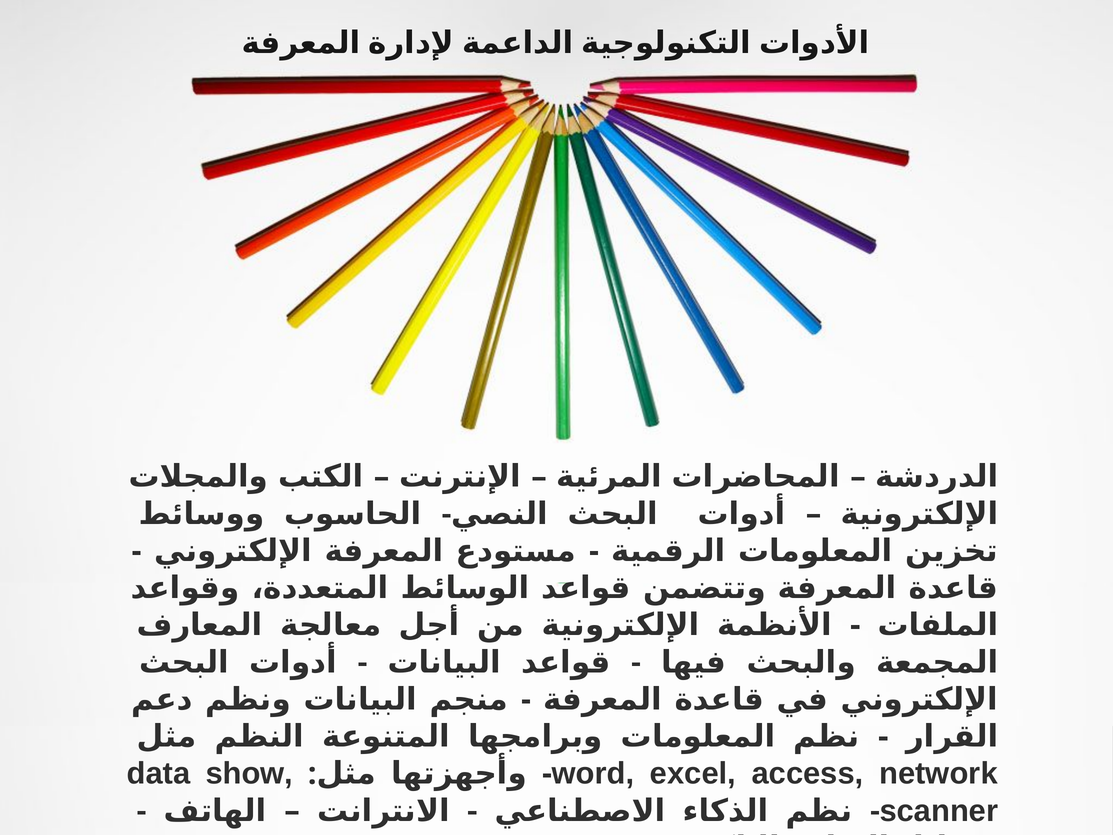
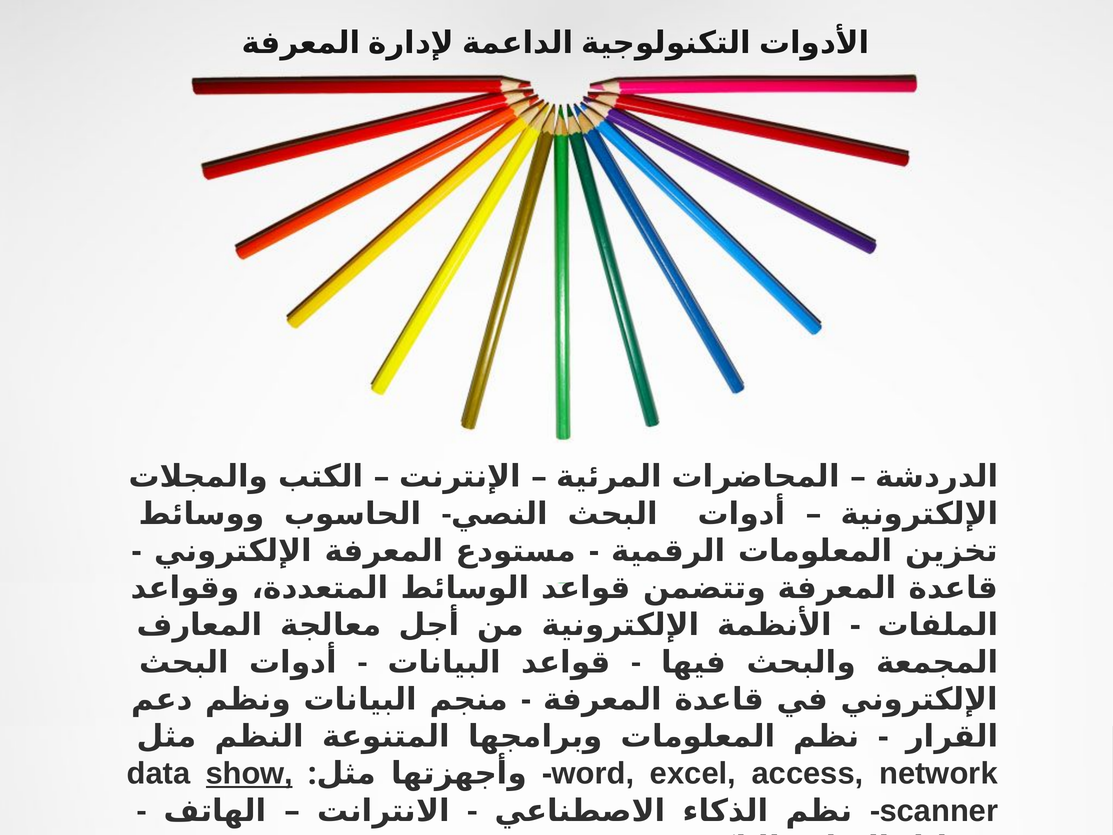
show underline: none -> present (249, 773)
